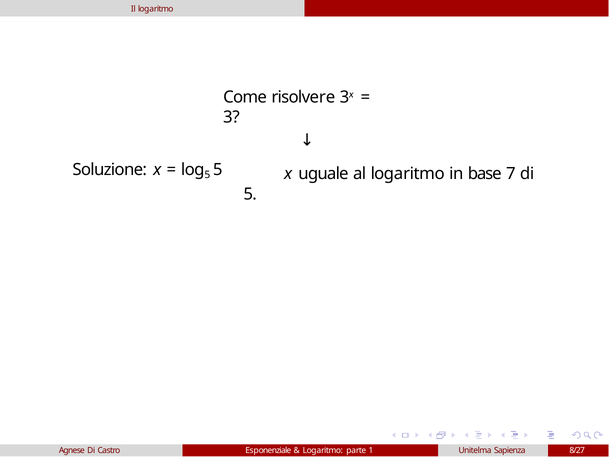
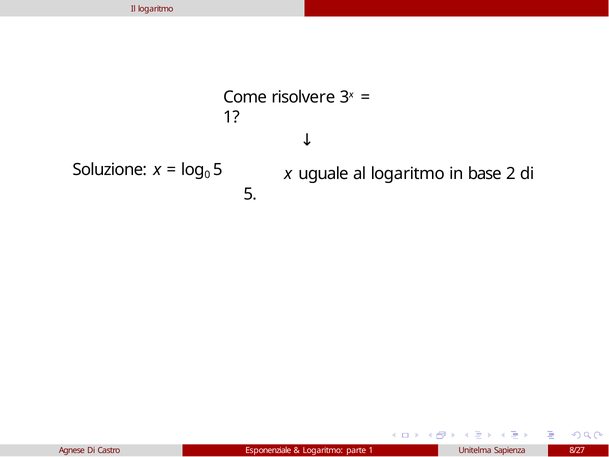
3: 3 -> 1 (231, 117)
5: 5 -> 0 (207, 175)
7: 7 -> 2 (511, 174)
